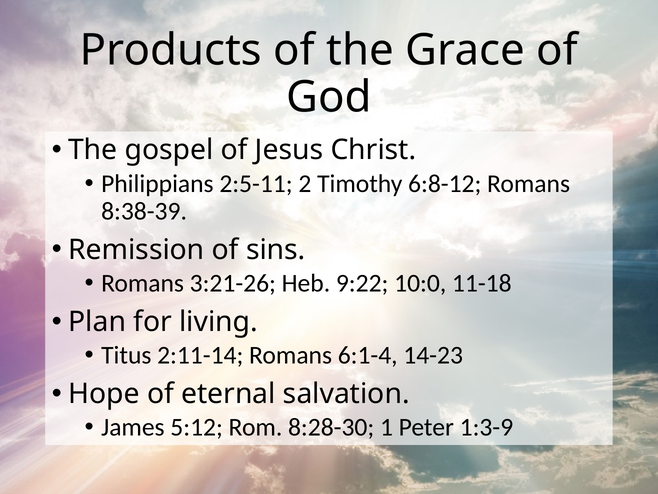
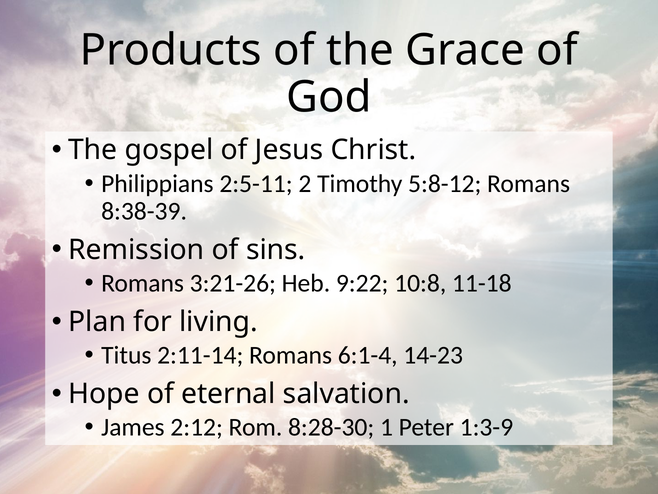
6:8-12: 6:8-12 -> 5:8-12 (445, 184)
10:0: 10:0 -> 10:8 (420, 283)
5:12: 5:12 -> 2:12 (197, 427)
